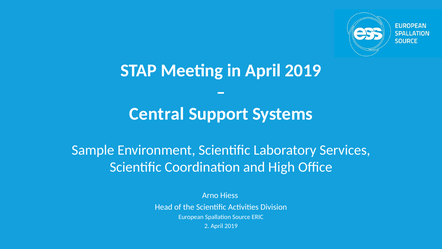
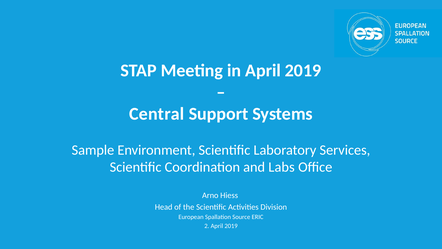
High: High -> Labs (282, 167)
